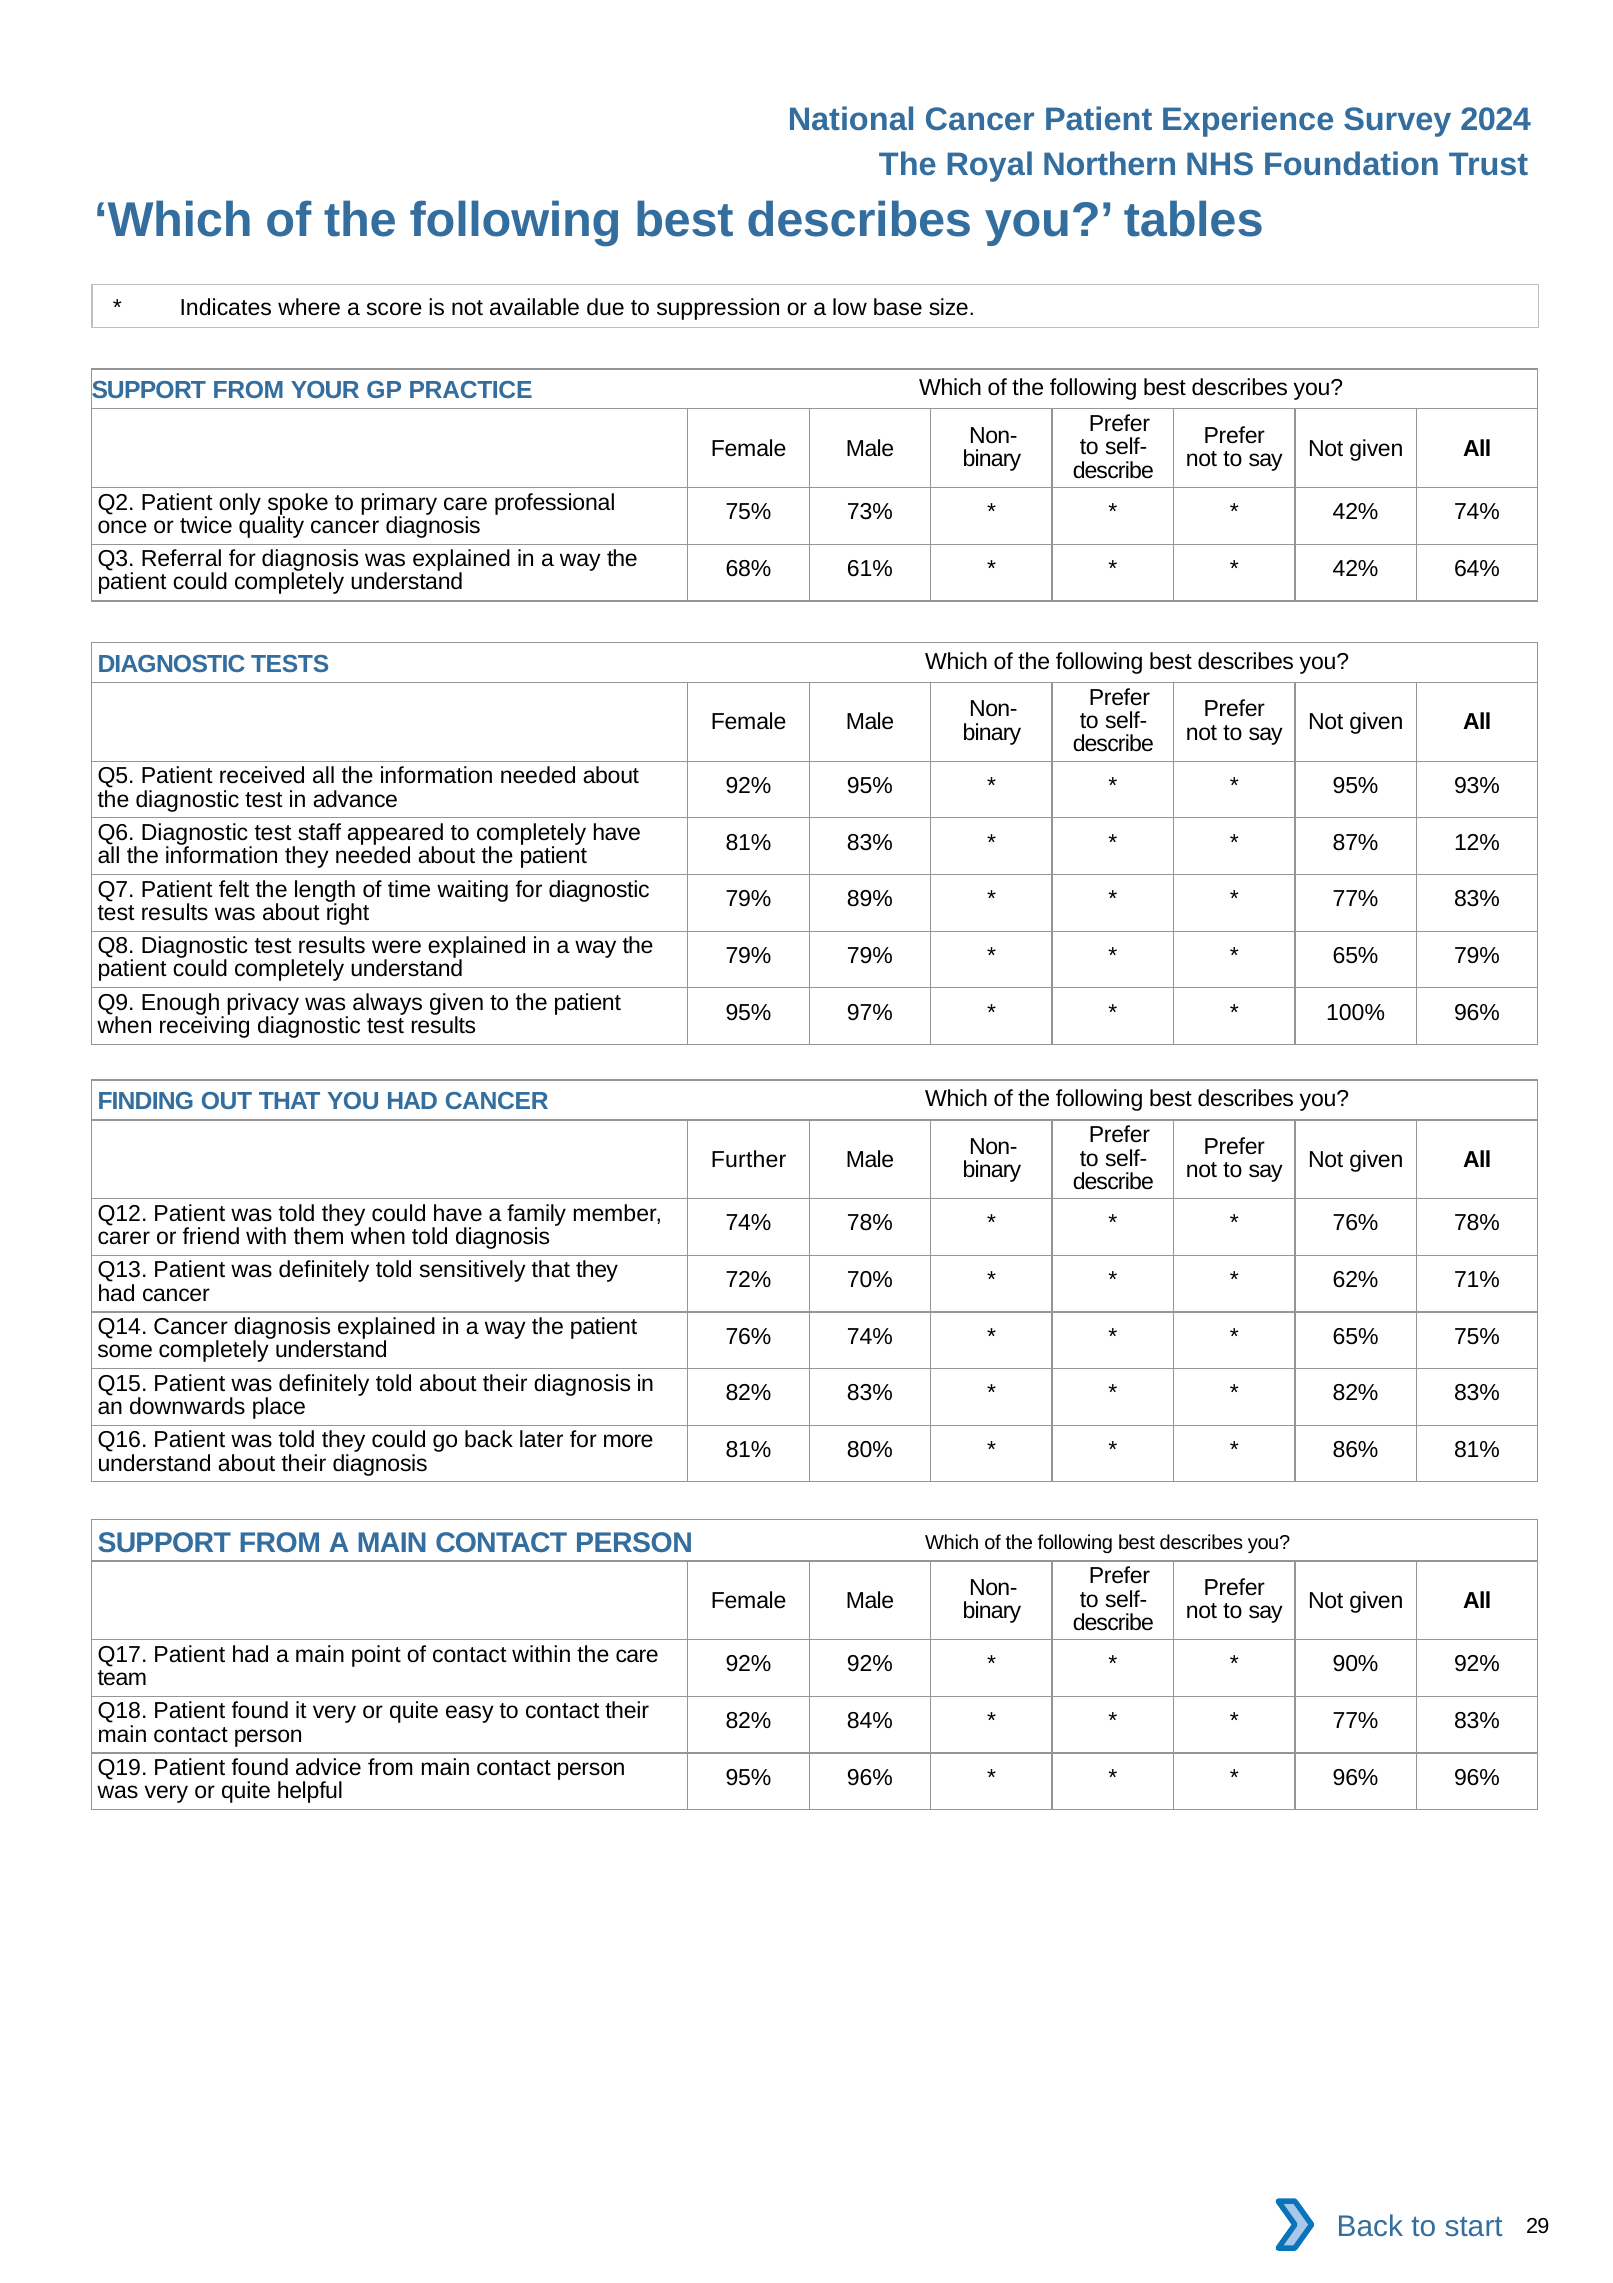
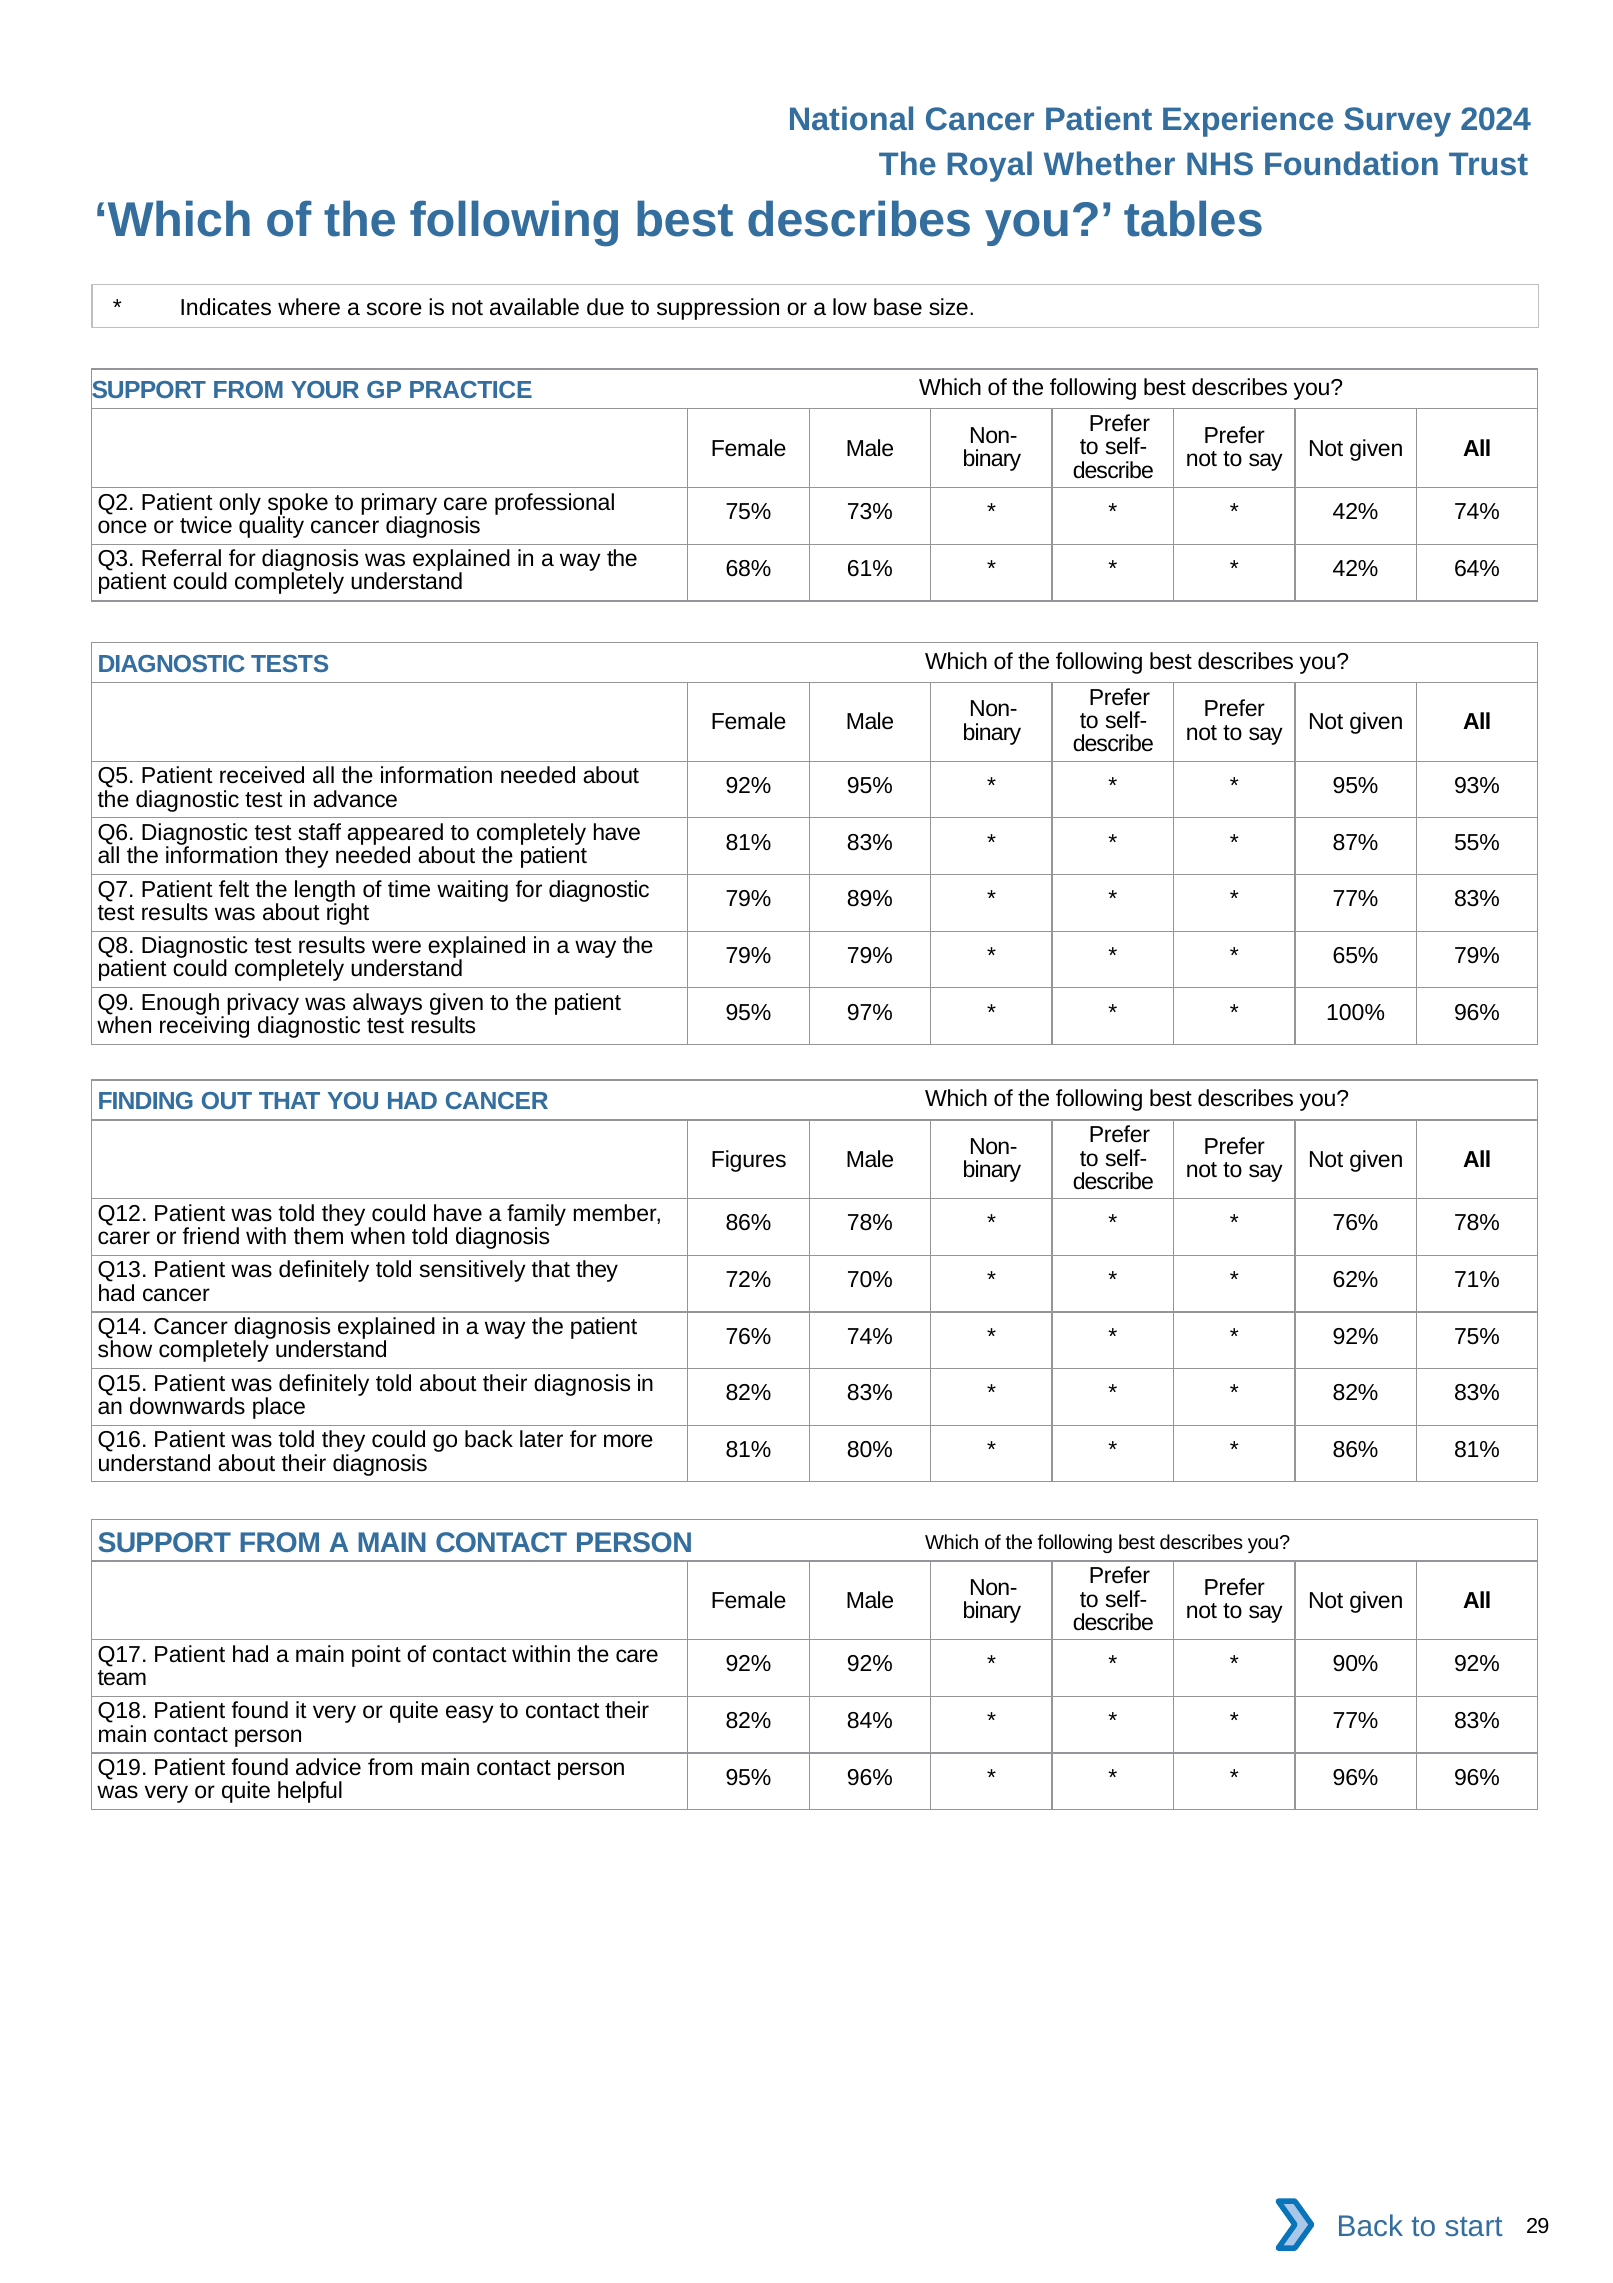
Northern: Northern -> Whether (1110, 164)
12%: 12% -> 55% (1477, 842)
Further: Further -> Figures (749, 1160)
74%: 74% -> 86% (748, 1223)
65%: 65% -> 92% (1356, 1336)
some: some -> show (125, 1350)
